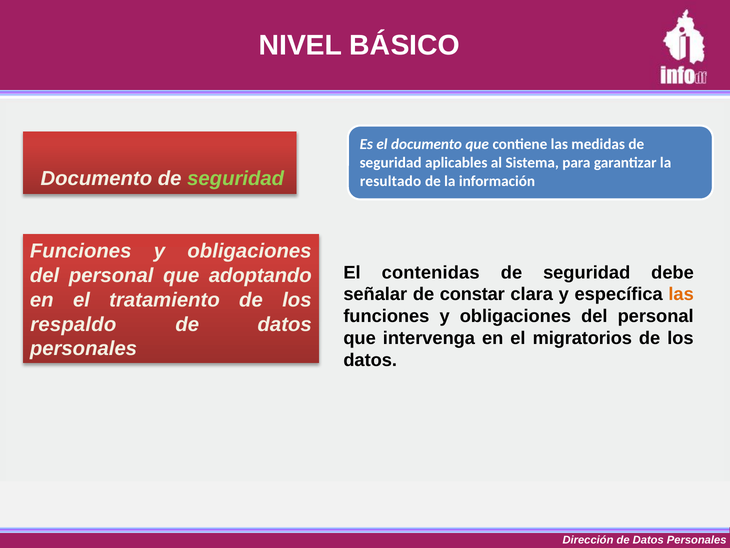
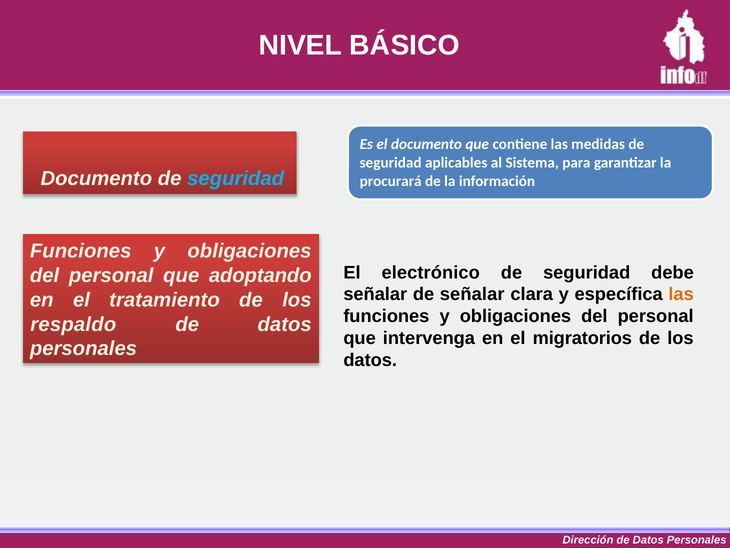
seguridad colour: light green -> light blue (236, 179)
resultado: resultado -> procurará (391, 181)
contenidas: contenidas -> electrónico (431, 272)
de constar: constar -> señalar (472, 294)
